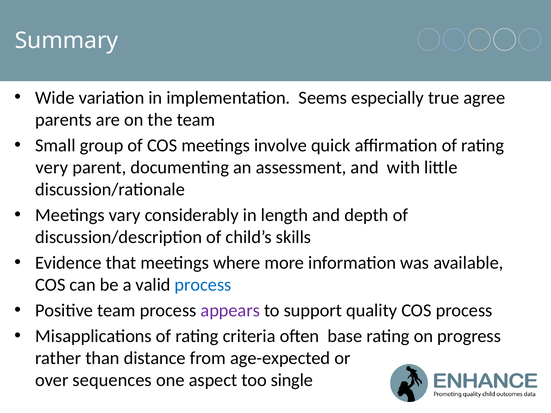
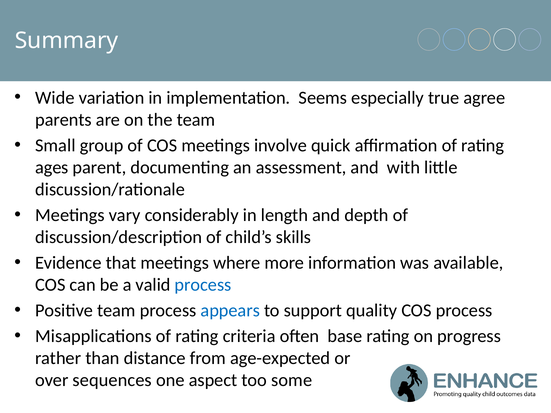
very: very -> ages (52, 167)
appears colour: purple -> blue (230, 311)
single: single -> some (292, 380)
